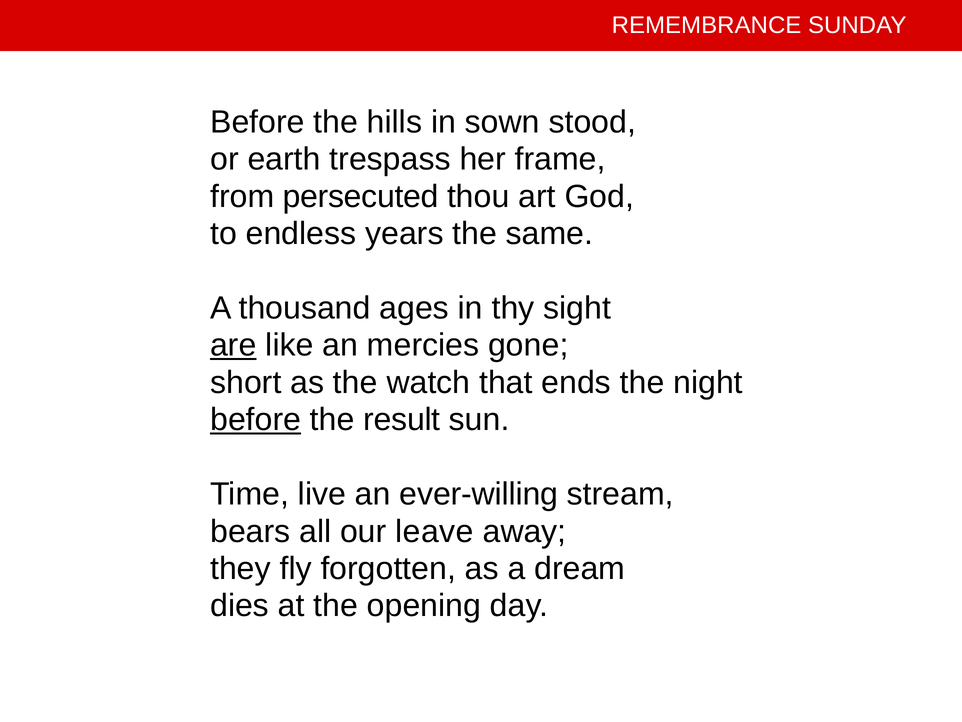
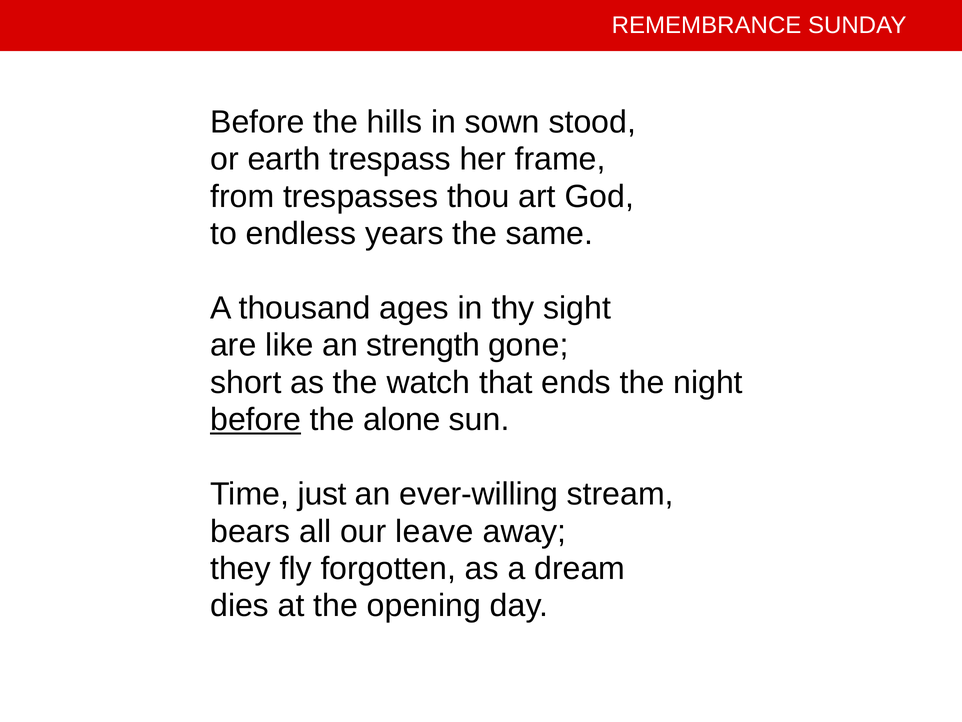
persecuted: persecuted -> trespasses (361, 196)
are underline: present -> none (233, 345)
mercies: mercies -> strength (423, 345)
result: result -> alone (402, 420)
live: live -> just (322, 494)
